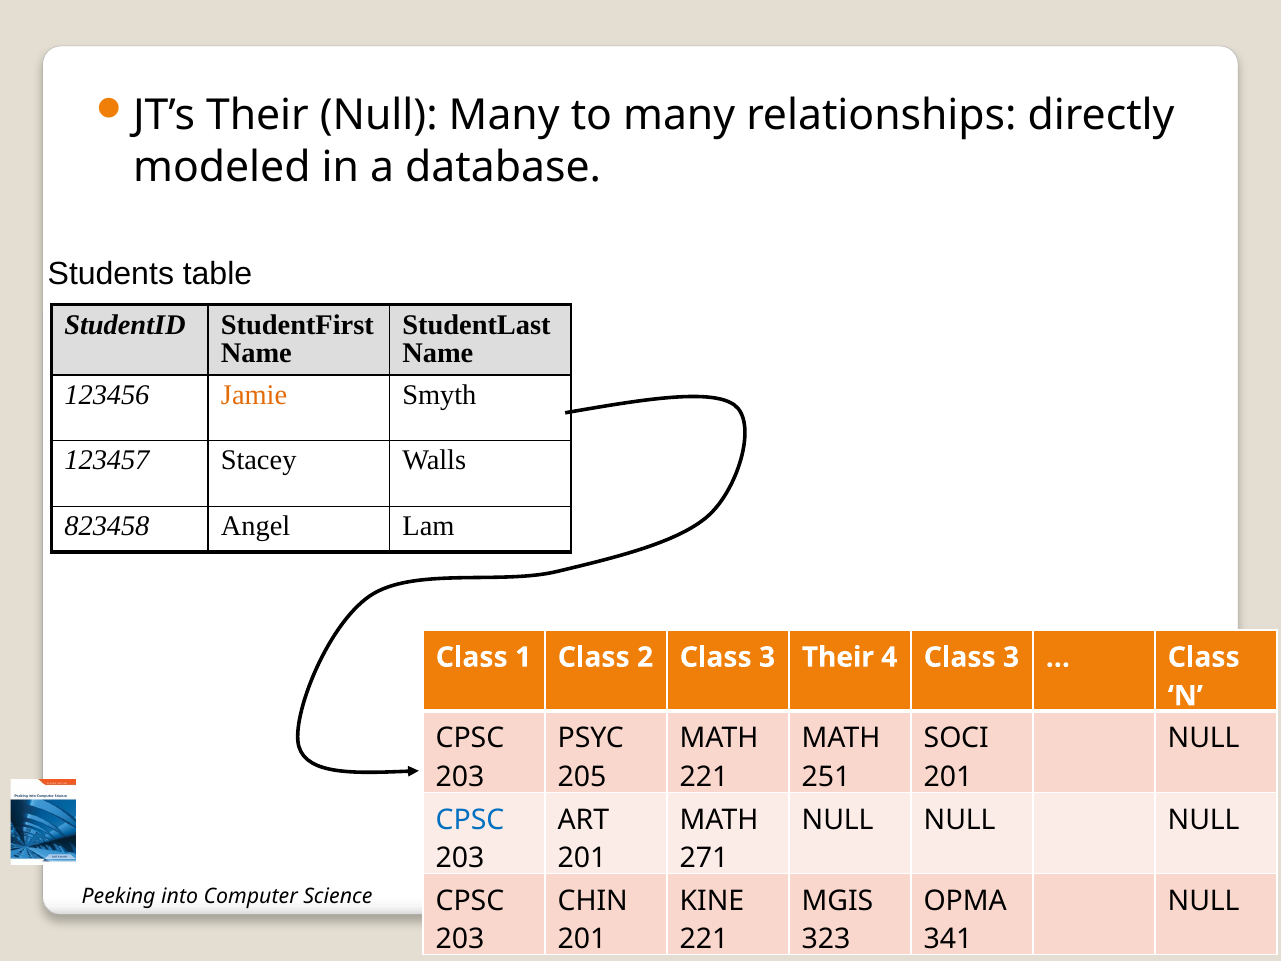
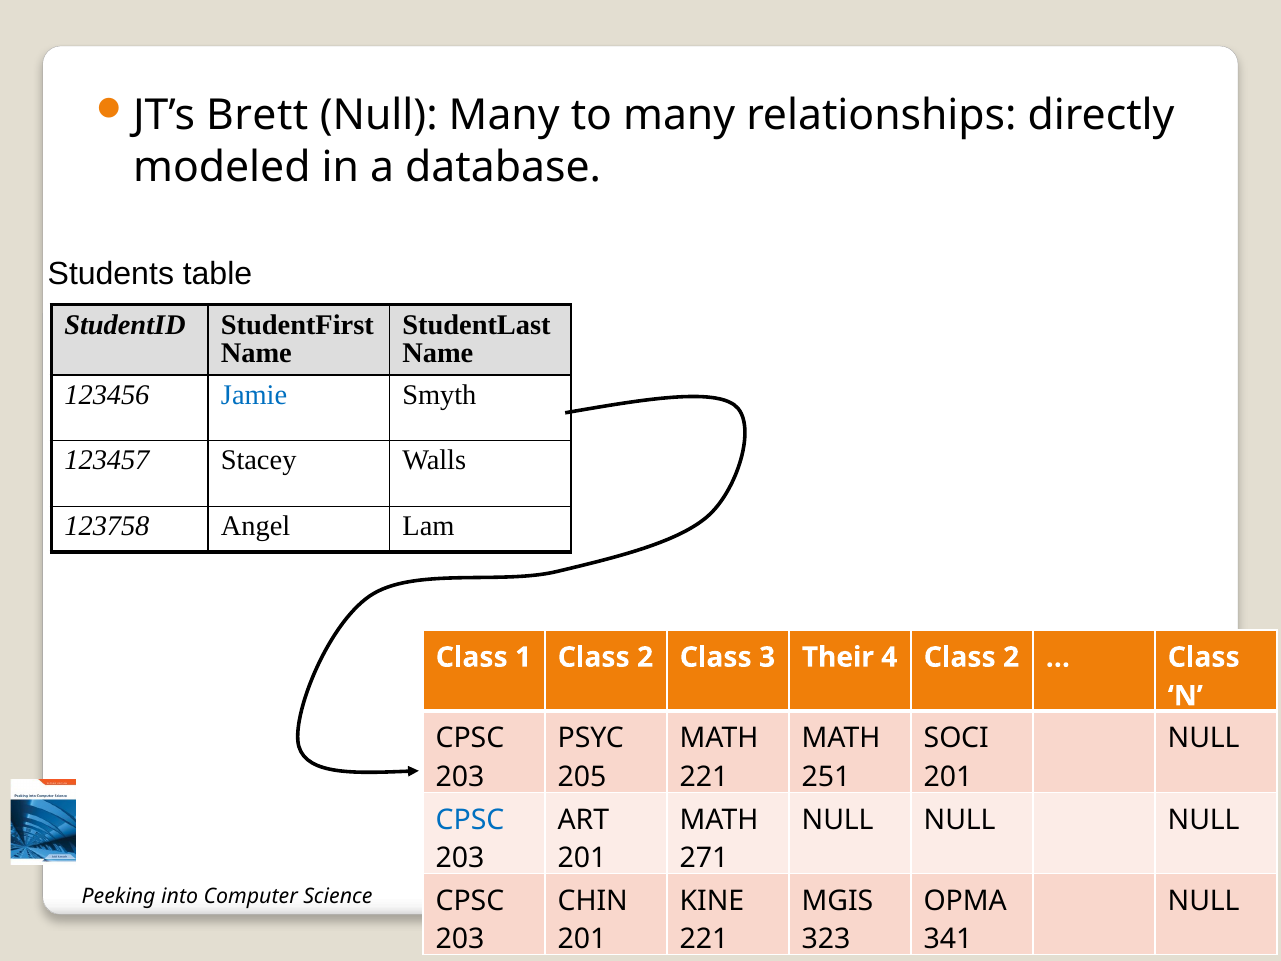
JT’s Their: Their -> Brett (257, 116)
Jamie colour: orange -> blue (254, 395)
823458: 823458 -> 123758 (107, 526)
4 Class 3: 3 -> 2 (1011, 657)
